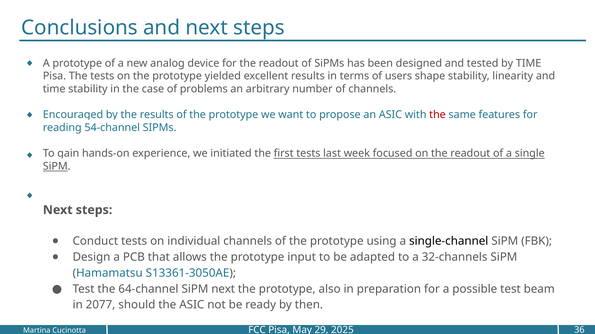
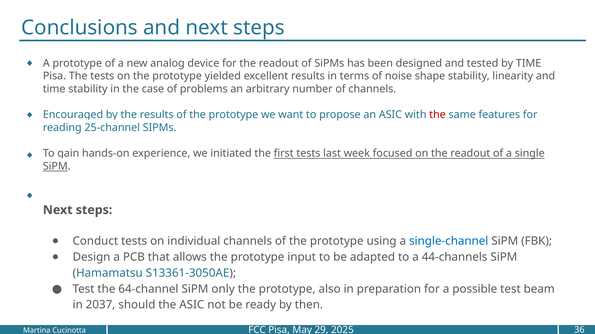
users: users -> noise (398, 76)
54-channel: 54-channel -> 25-channel (112, 128)
single-channel colour: black -> blue (449, 242)
32-channels: 32-channels -> 44-channels (455, 258)
64-channel SiPM next: next -> only (223, 289)
2077: 2077 -> 2037 (101, 305)
